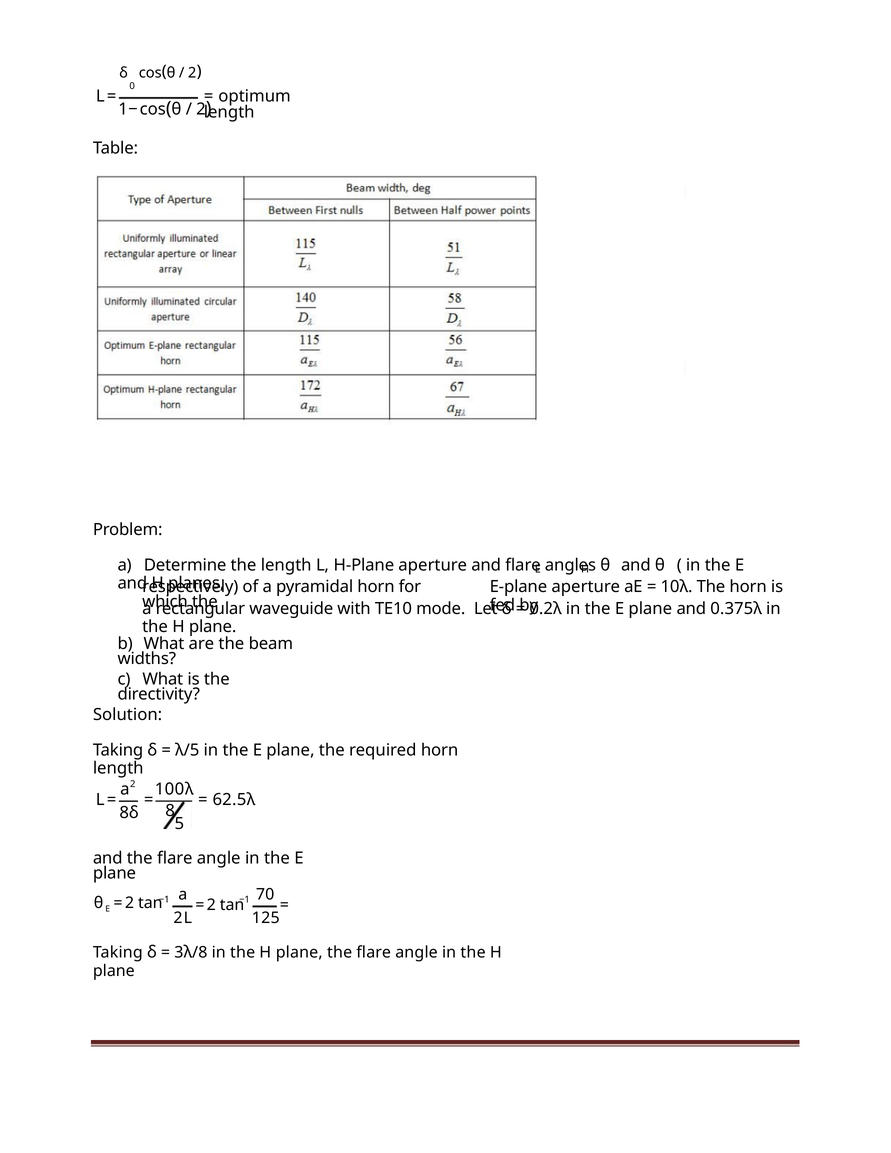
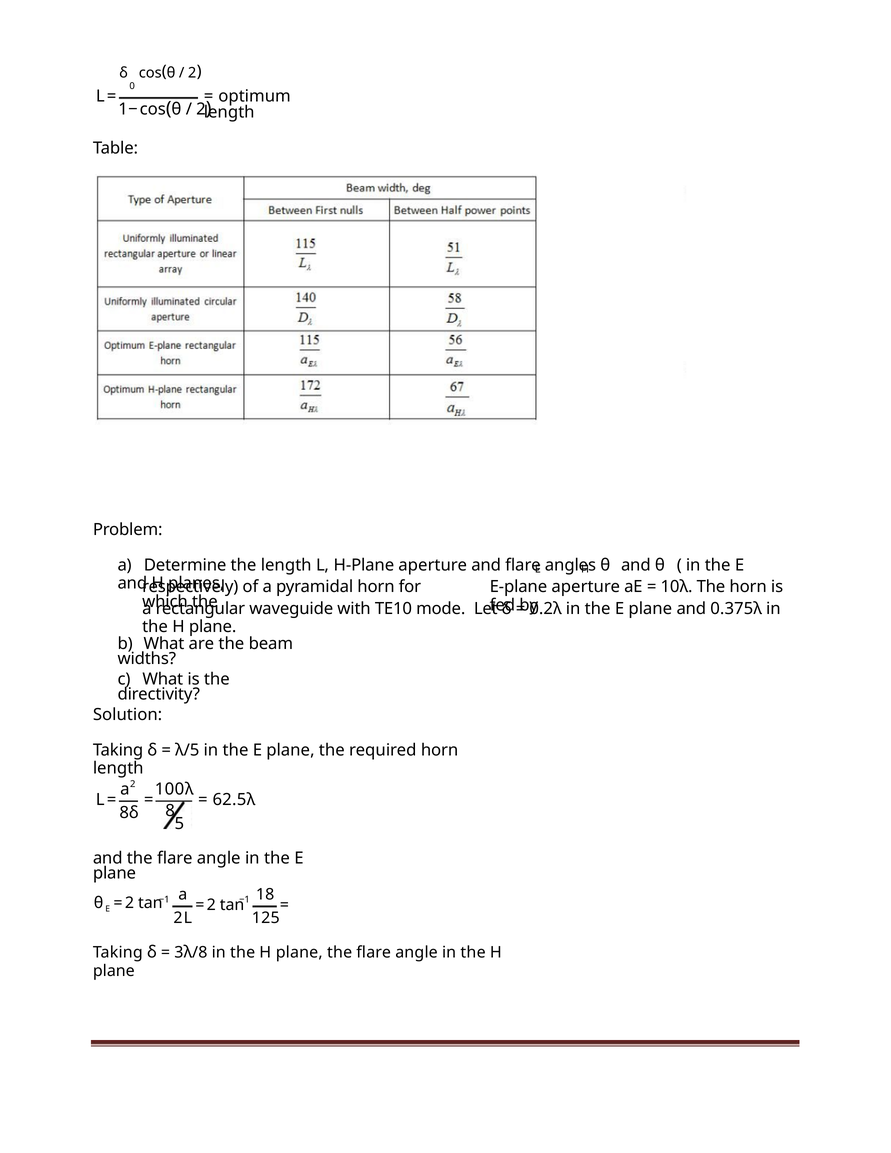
70: 70 -> 18 (265, 895)
